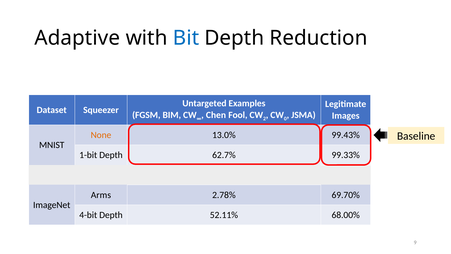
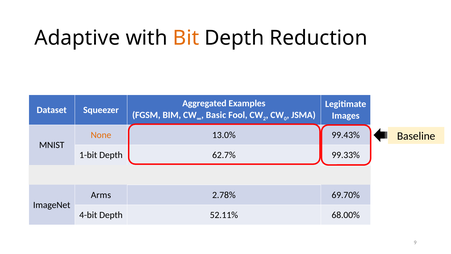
Bit colour: blue -> orange (186, 38)
Untargeted: Untargeted -> Aggregated (204, 103)
Chen: Chen -> Basic (216, 115)
